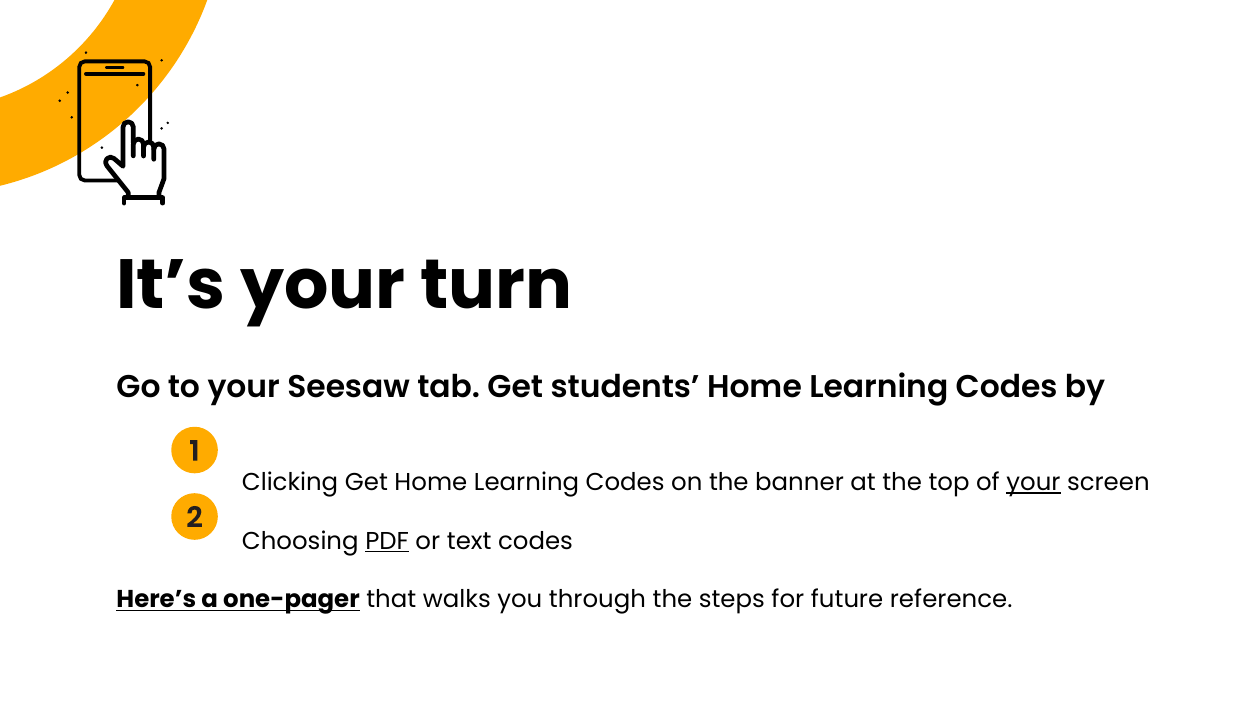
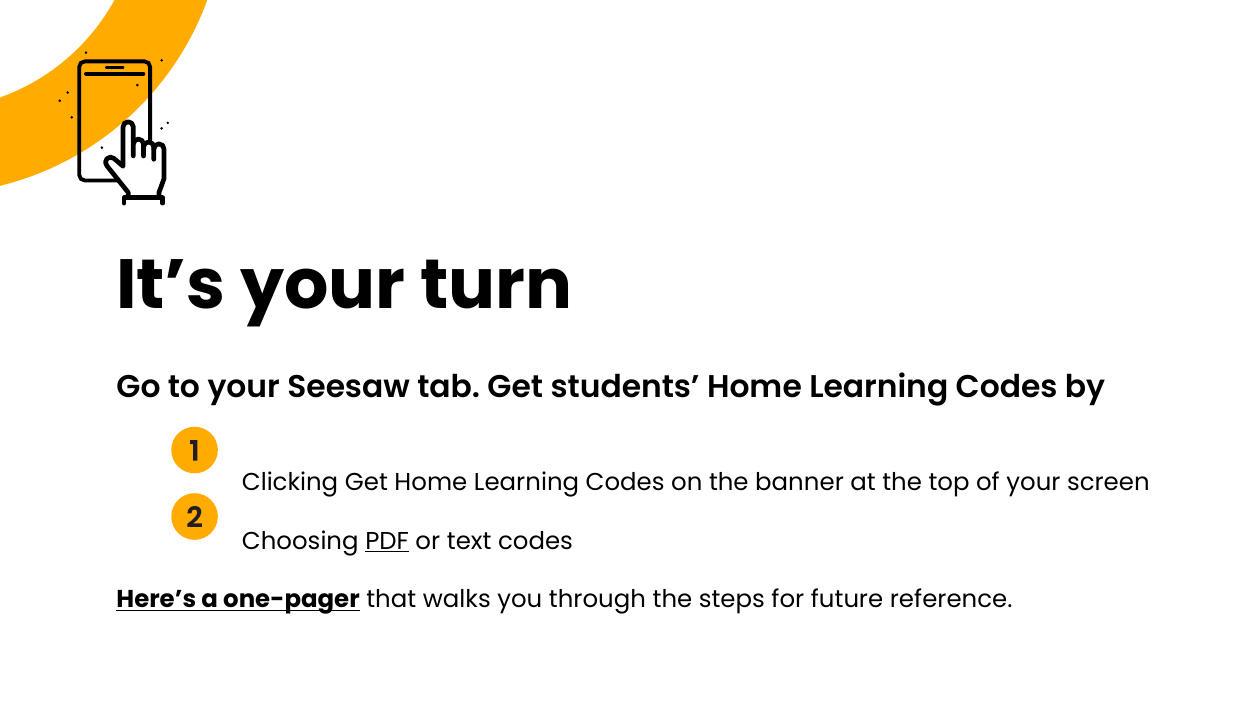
your underline: present -> none (1033, 483)
